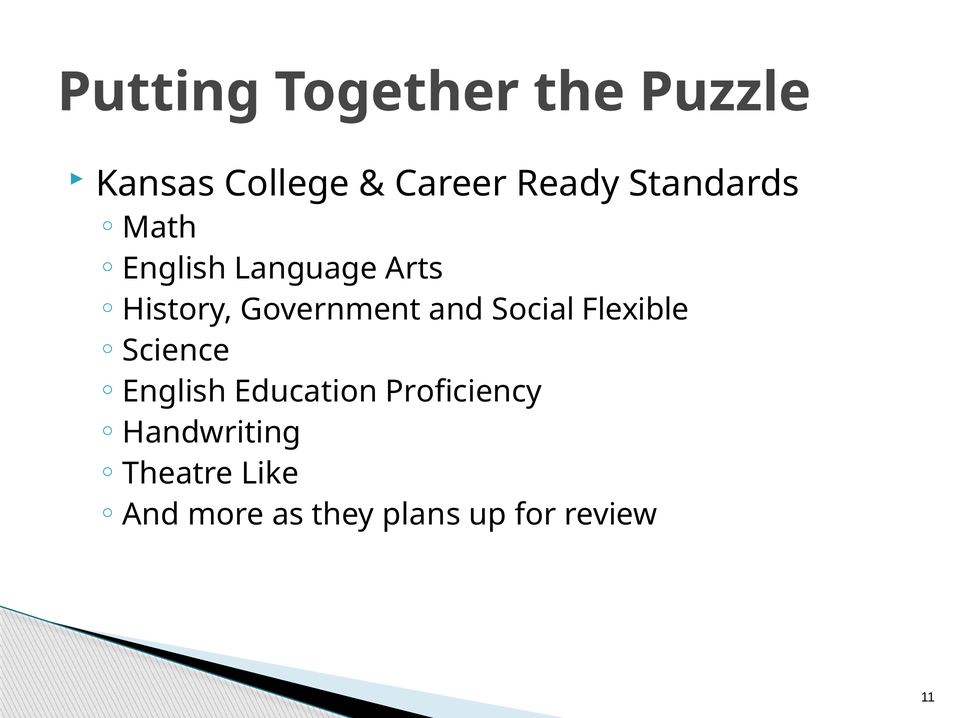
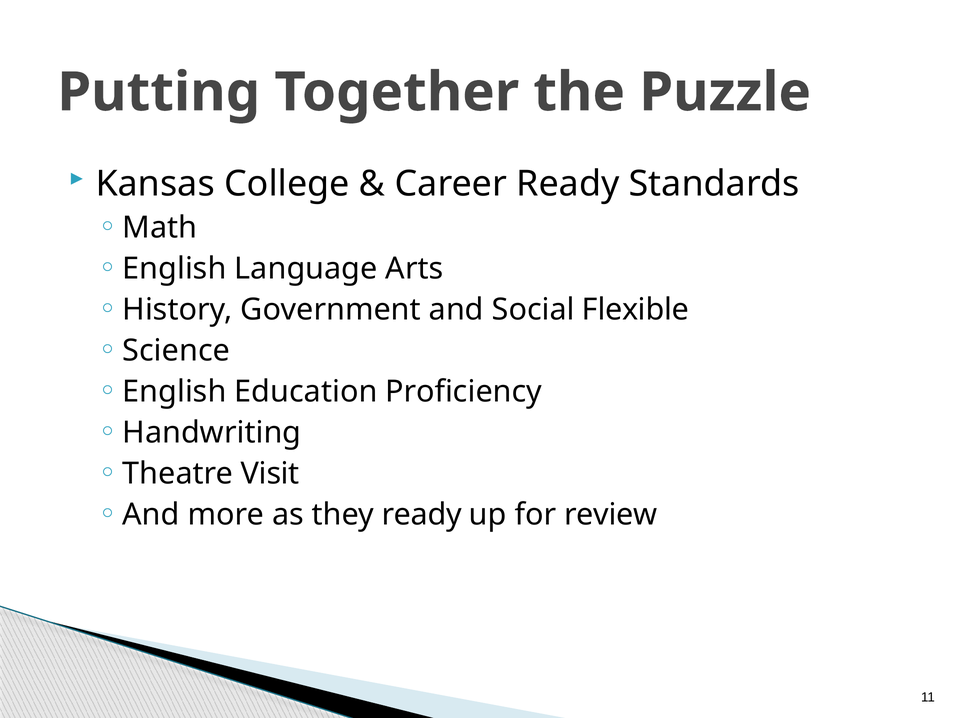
Like: Like -> Visit (270, 474)
they plans: plans -> ready (422, 515)
